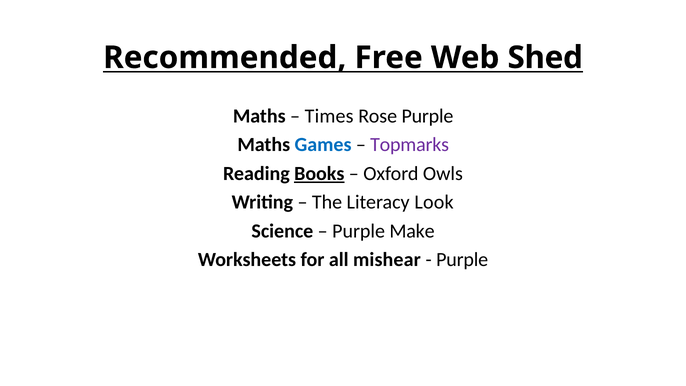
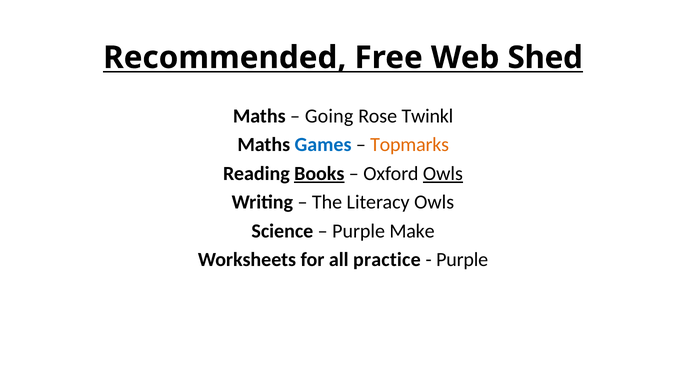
Times: Times -> Going (329, 116)
Rose Purple: Purple -> Twinkl (427, 116)
Topmarks colour: purple -> orange (410, 145)
Owls underline: none -> present (443, 174)
Literacy Look: Look -> Owls (434, 202)
mishear: mishear -> practice (387, 260)
